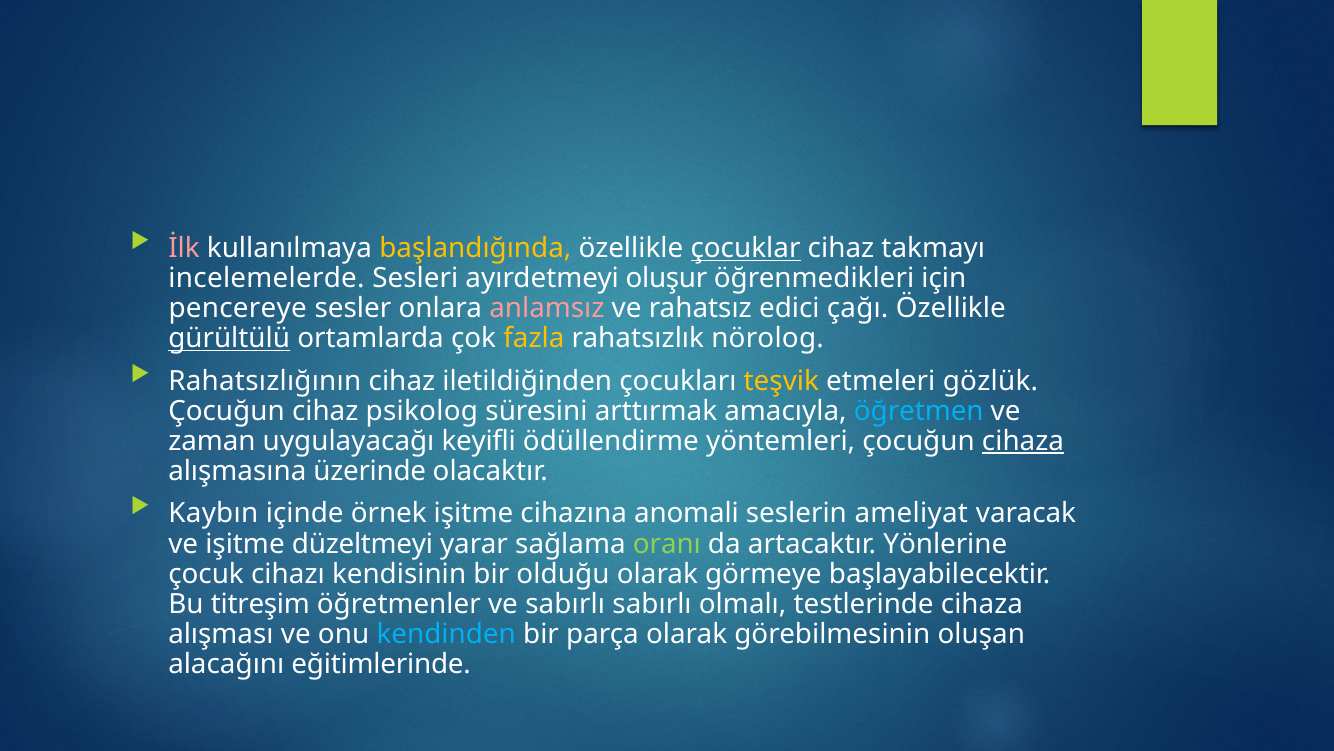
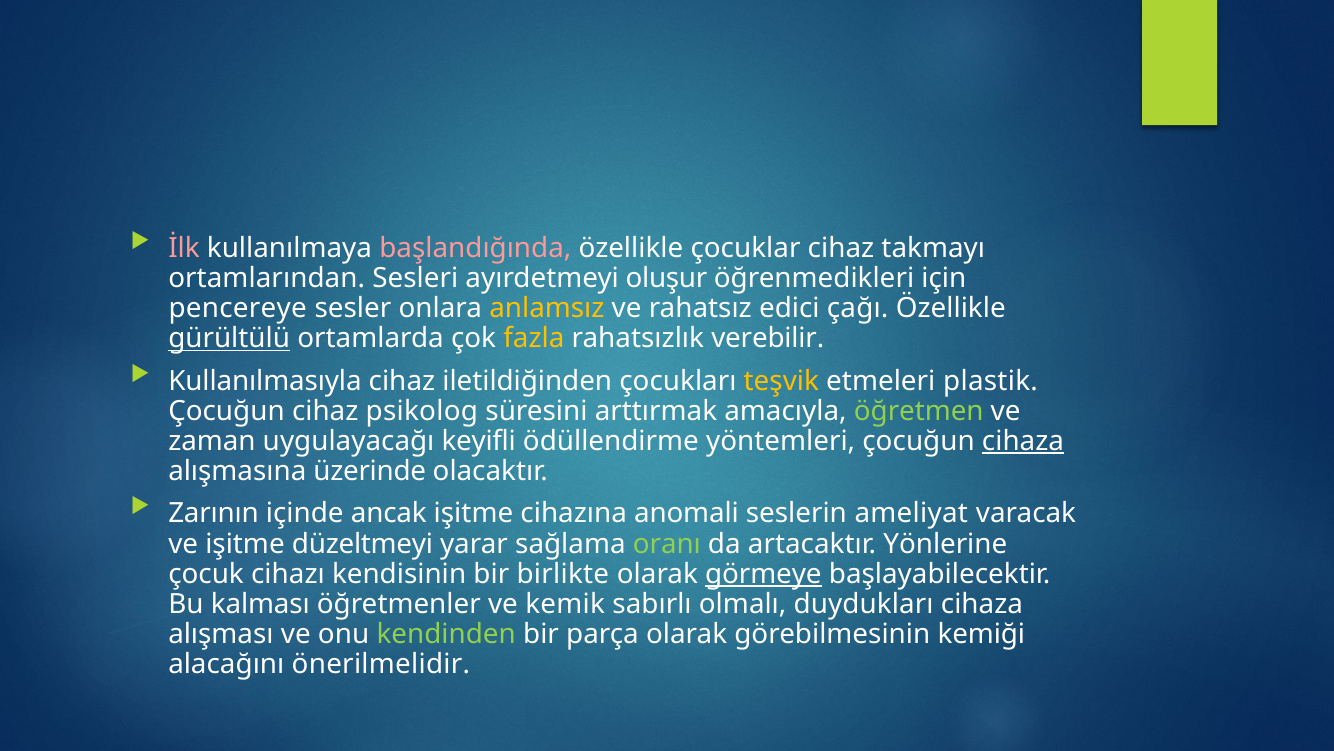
başlandığında colour: yellow -> pink (475, 248)
çocuklar underline: present -> none (746, 248)
incelemelerde: incelemelerde -> ortamlarından (267, 278)
anlamsız colour: pink -> yellow (547, 308)
nörolog: nörolog -> verebilir (768, 338)
Rahatsızlığının: Rahatsızlığının -> Kullanılmasıyla (265, 381)
gözlük: gözlük -> plastik (990, 381)
öğretmen colour: light blue -> light green (919, 411)
Kaybın: Kaybın -> Zarının (214, 513)
örnek: örnek -> ancak (389, 513)
olduğu: olduğu -> birlikte (563, 573)
görmeye underline: none -> present (763, 573)
titreşim: titreşim -> kalması (260, 603)
ve sabırlı: sabırlı -> kemik (565, 603)
testlerinde: testlerinde -> duydukları (864, 603)
kendinden colour: light blue -> light green (446, 633)
oluşan: oluşan -> kemiği (981, 633)
eğitimlerinde: eğitimlerinde -> önerilmelidir (381, 663)
